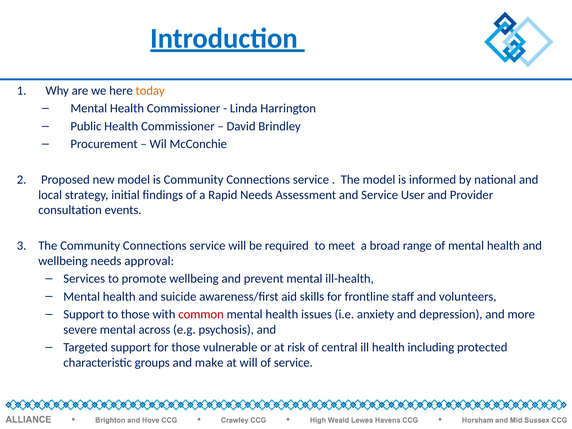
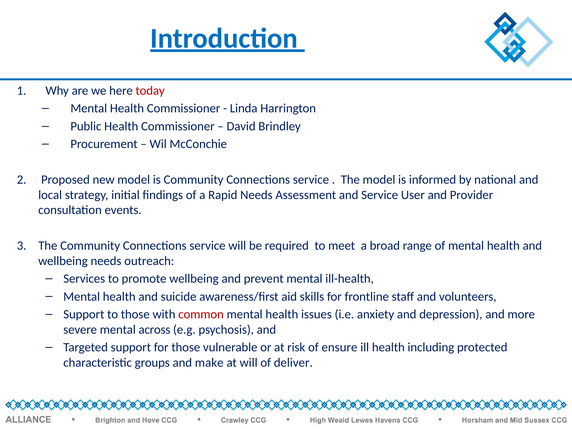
today colour: orange -> red (150, 91)
approval: approval -> outreach (149, 261)
central: central -> ensure (339, 347)
of service: service -> deliver (293, 363)
